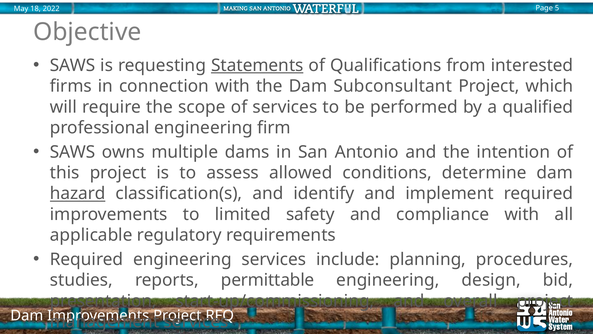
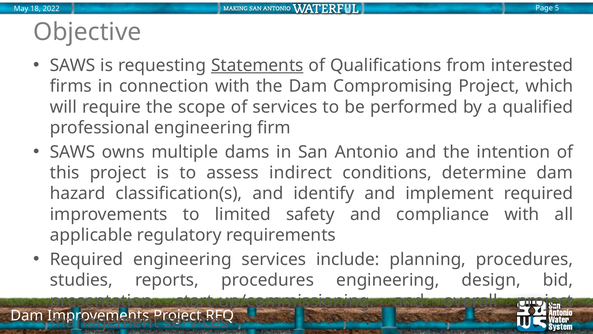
Subconsultant: Subconsultant -> Compromising (393, 86)
allowed: allowed -> indirect (301, 173)
hazard underline: present -> none (78, 193)
reports permittable: permittable -> procedures (268, 280)
